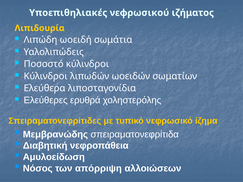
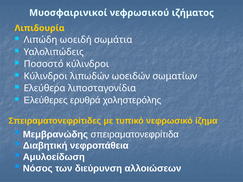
Υποεπιθηλιακές: Υποεπιθηλιακές -> Μυοσφαιρινικοί (68, 13)
απόρριψη: απόρριψη -> διεύρυνση (98, 169)
